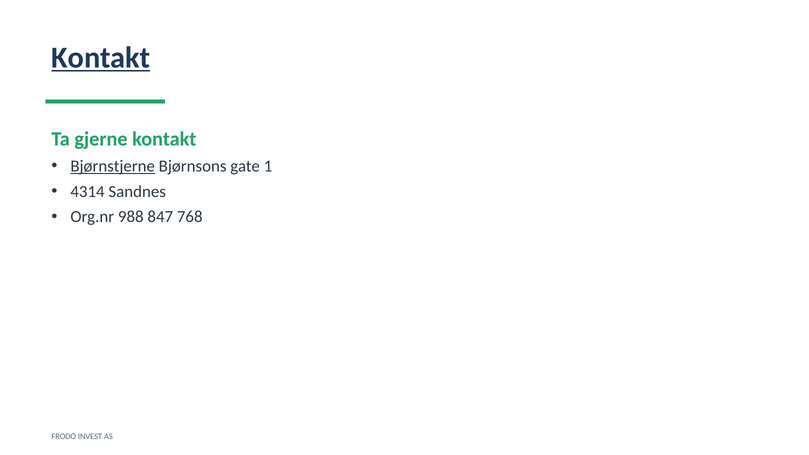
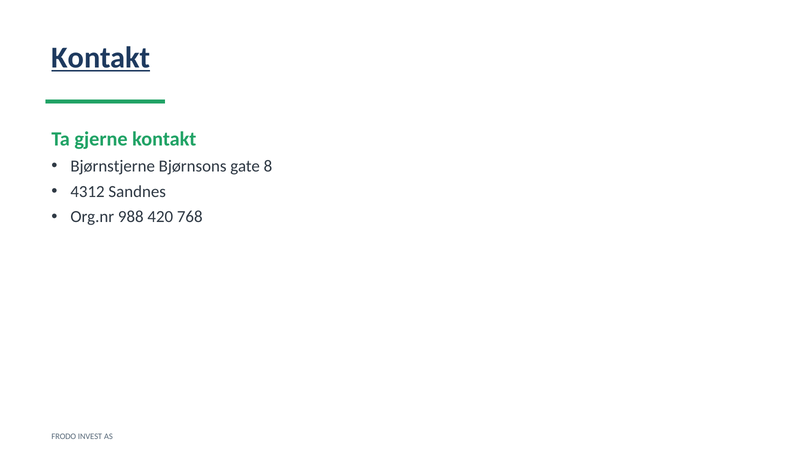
Bjørnstjerne underline: present -> none (113, 166)
1: 1 -> 8 (268, 166)
4314: 4314 -> 4312 (88, 192)
847: 847 -> 420 (160, 217)
